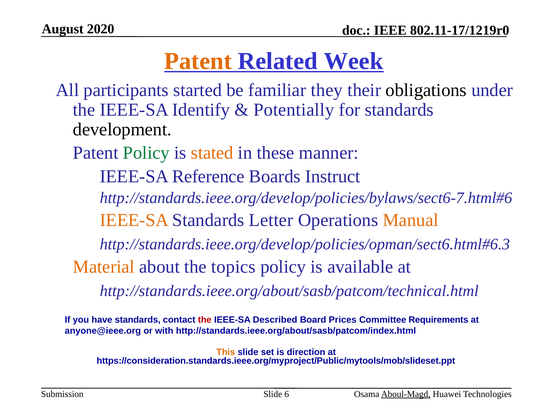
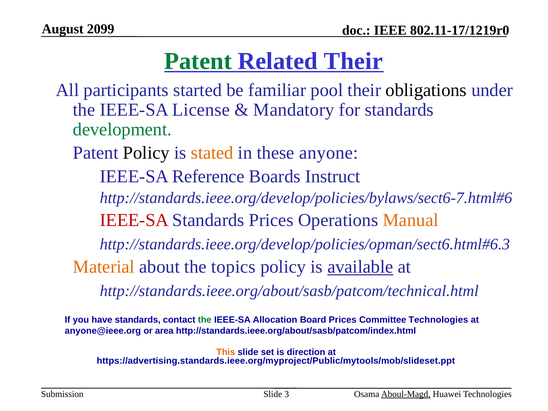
2020: 2020 -> 2099 (101, 29)
Patent colour: orange -> green (198, 61)
Related Week: Week -> Their (353, 61)
they: they -> pool (327, 90)
Identify: Identify -> License (201, 110)
Potentially: Potentially -> Mandatory (294, 110)
development colour: black -> green (122, 130)
Policy colour: green -> black (146, 153)
manner: manner -> anyone (329, 153)
IEEE-SA colour: orange -> red (134, 220)
Standards Letter: Letter -> Prices (271, 220)
available underline: none -> present (360, 267)
the colour: red -> green (205, 320)
Described: Described -> Allocation (275, 320)
Committee Requirements: Requirements -> Technologies (438, 320)
with: with -> area (164, 331)
https://consideration.standards.ieee.org/myproject/Public/mytools/mob/slideset.ppt: https://consideration.standards.ieee.org/myproject/Public/mytools/mob/slideset.ppt -> https://advertising.standards.ieee.org/myproject/Public/mytools/mob/slideset.ppt (276, 361)
6: 6 -> 3 (287, 394)
